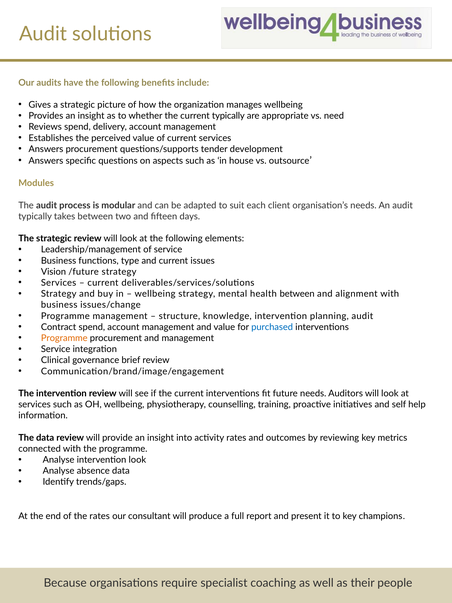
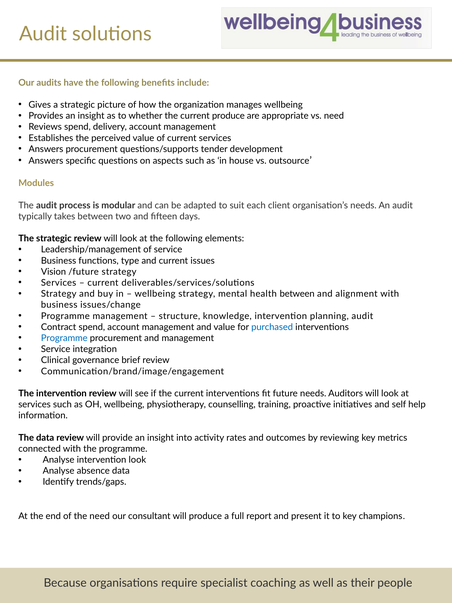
current typically: typically -> produce (228, 116)
Programme colour: orange -> blue (64, 338)
the rates: rates -> need (100, 516)
